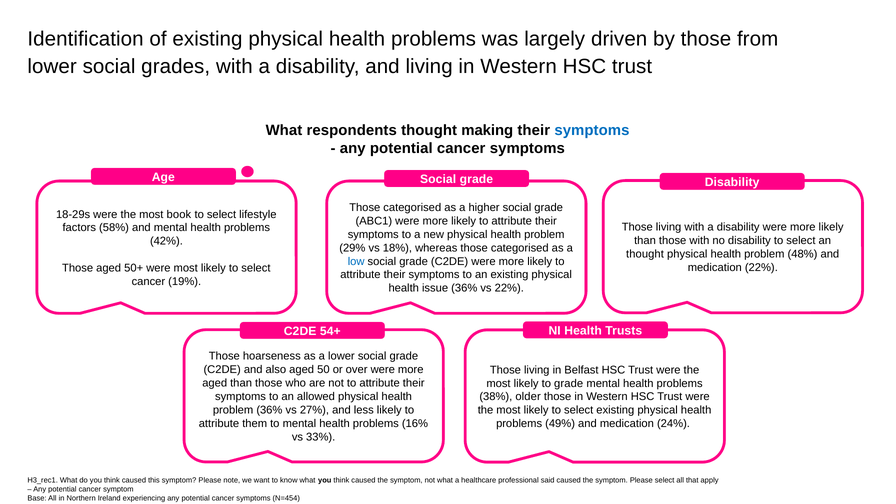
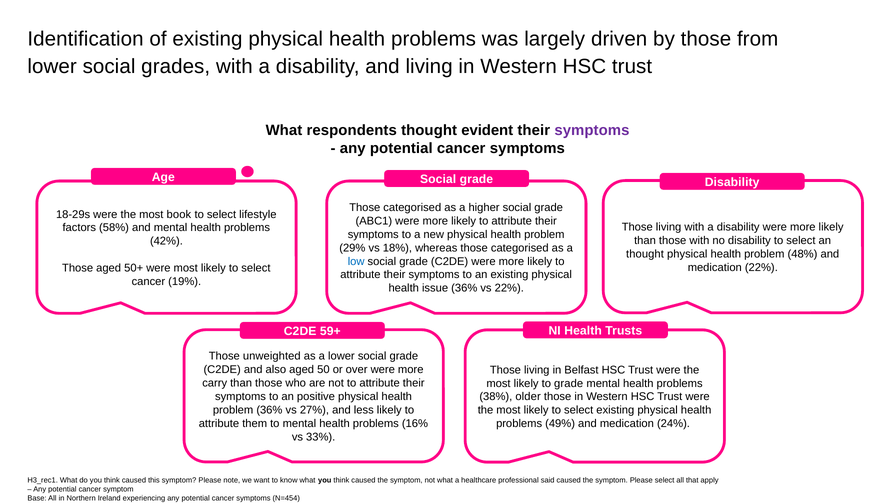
making: making -> evident (487, 130)
symptoms colour: blue -> purple (592, 130)
54+: 54+ -> 59+ (330, 331)
hoarseness: hoarseness -> unweighted (272, 356)
aged: aged -> carry (215, 383)
allowed: allowed -> positive (316, 397)
